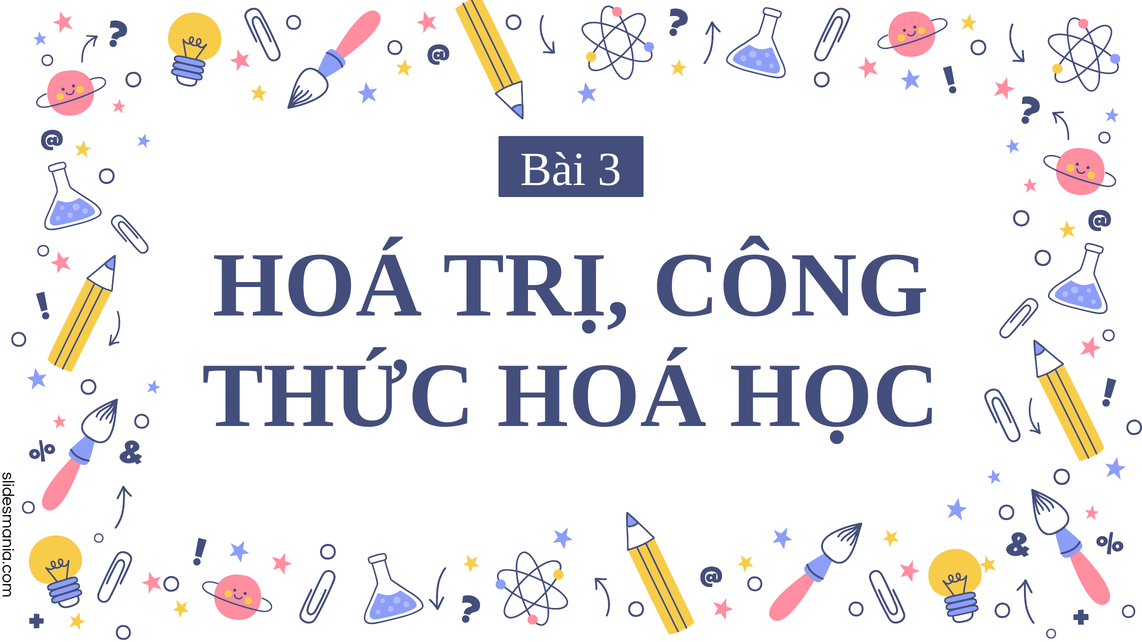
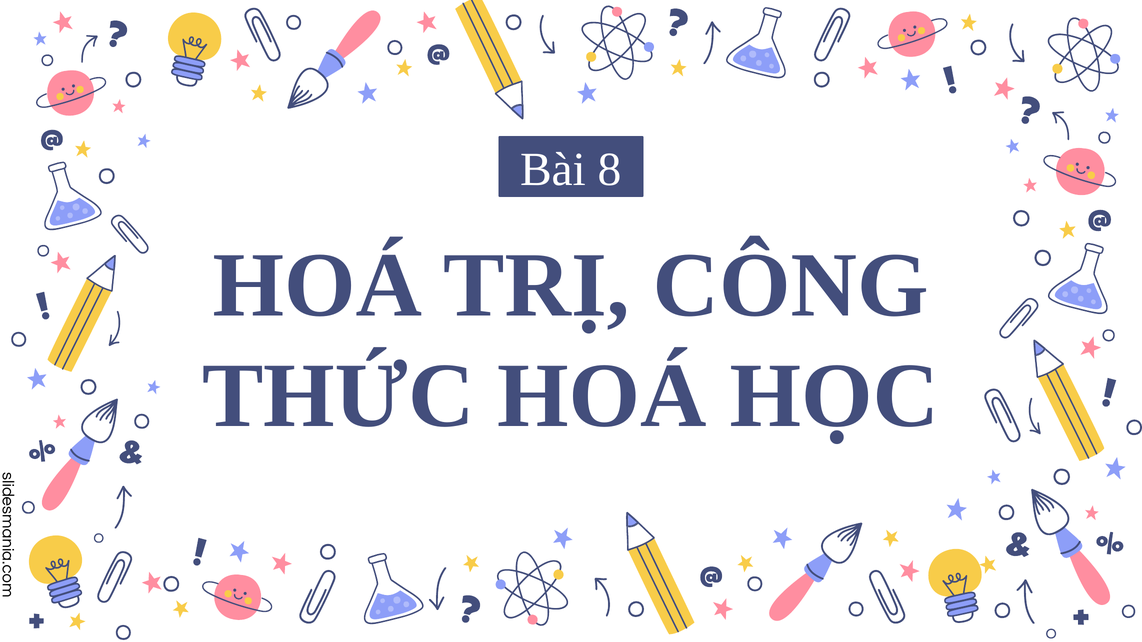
3: 3 -> 8 (610, 170)
